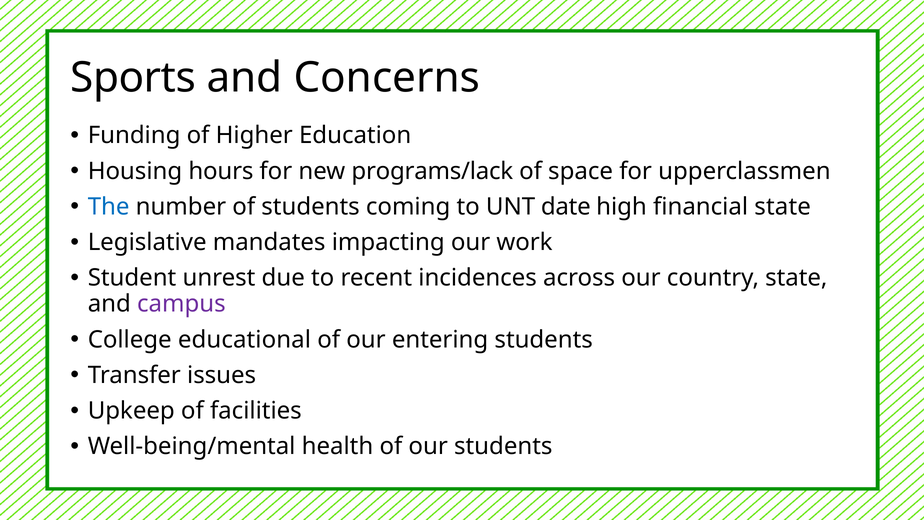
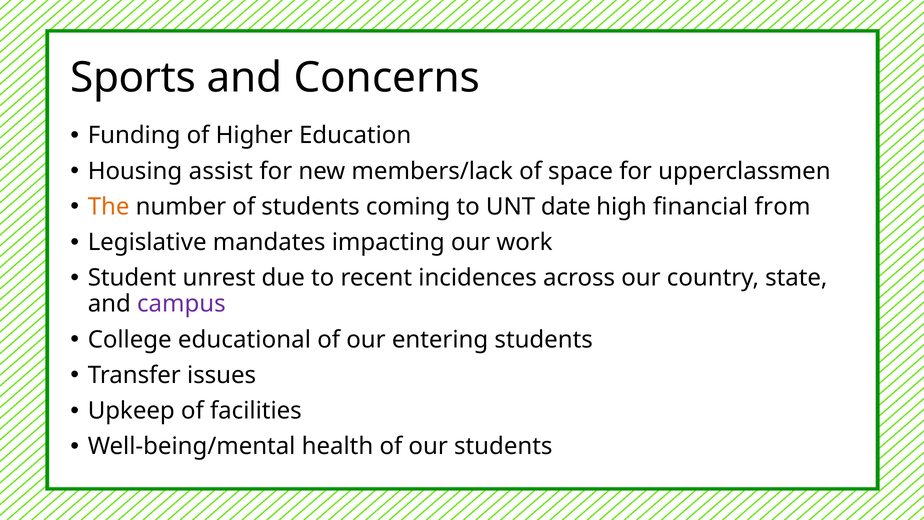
hours: hours -> assist (221, 171)
programs/lack: programs/lack -> members/lack (432, 171)
The colour: blue -> orange (109, 207)
financial state: state -> from (783, 207)
